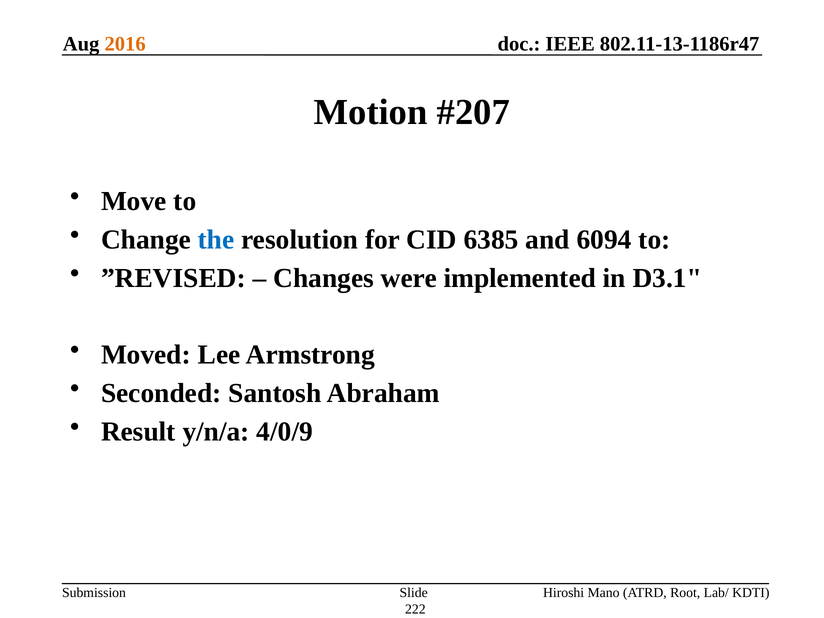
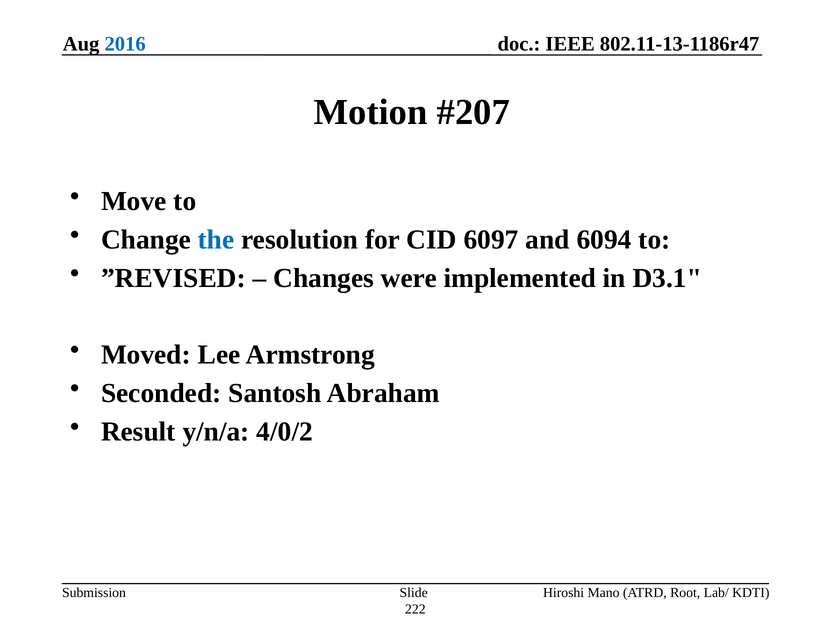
2016 colour: orange -> blue (125, 44)
6385: 6385 -> 6097 (491, 240)
4/0/9: 4/0/9 -> 4/0/2 (285, 432)
